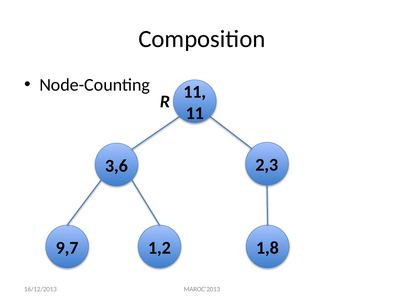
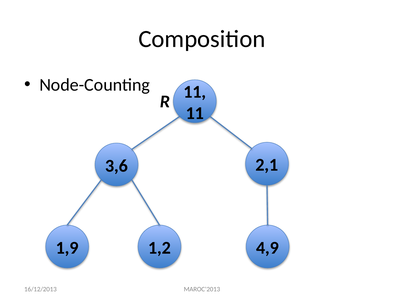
2,3: 2,3 -> 2,1 (267, 165)
9,7: 9,7 -> 1,9 (67, 248)
1,8: 1,8 -> 4,9 (268, 248)
